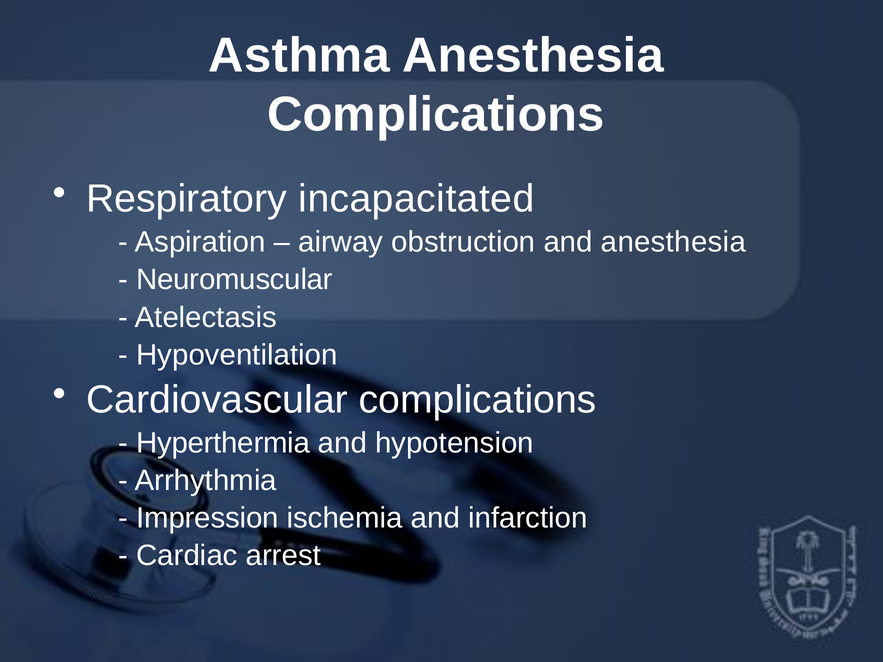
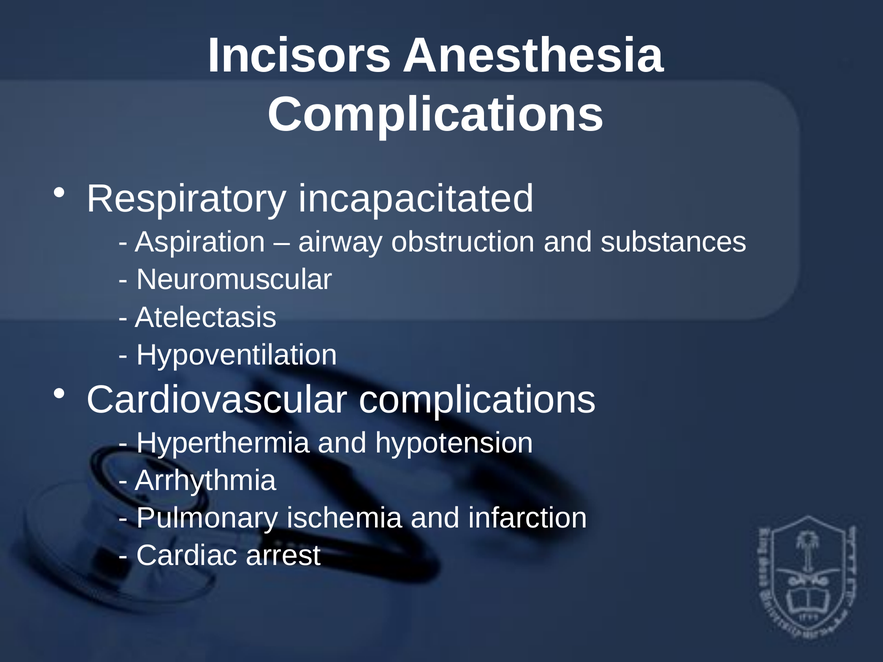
Asthma: Asthma -> Incisors (300, 56)
and anesthesia: anesthesia -> substances (674, 242)
Impression: Impression -> Pulmonary (207, 518)
